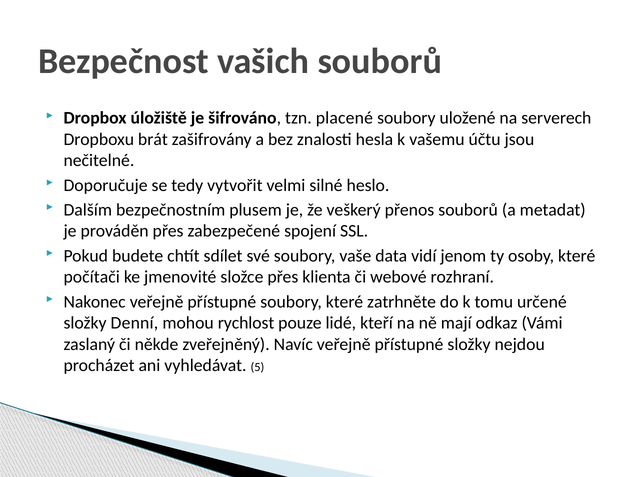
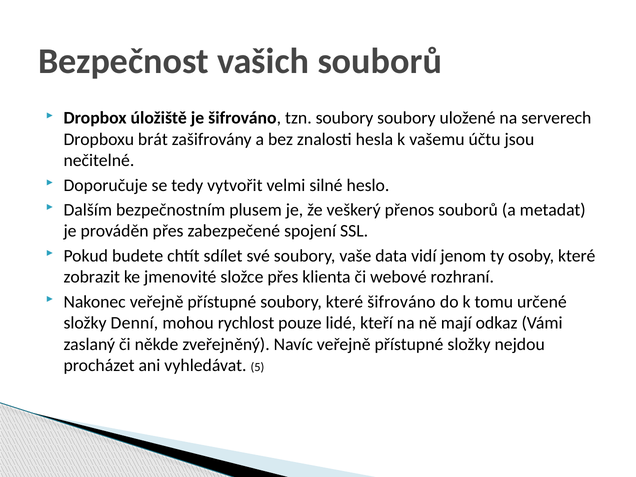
tzn placené: placené -> soubory (344, 118)
počítači: počítači -> zobrazit (92, 277)
které zatrhněte: zatrhněte -> šifrováno (401, 302)
